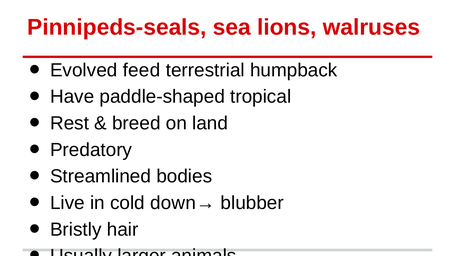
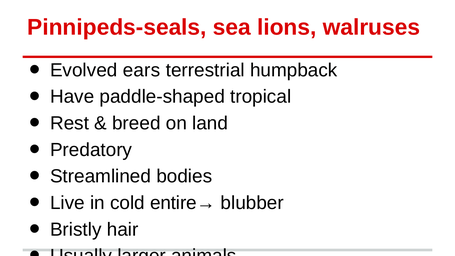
feed: feed -> ears (142, 70)
down→: down→ -> entire→ (183, 203)
